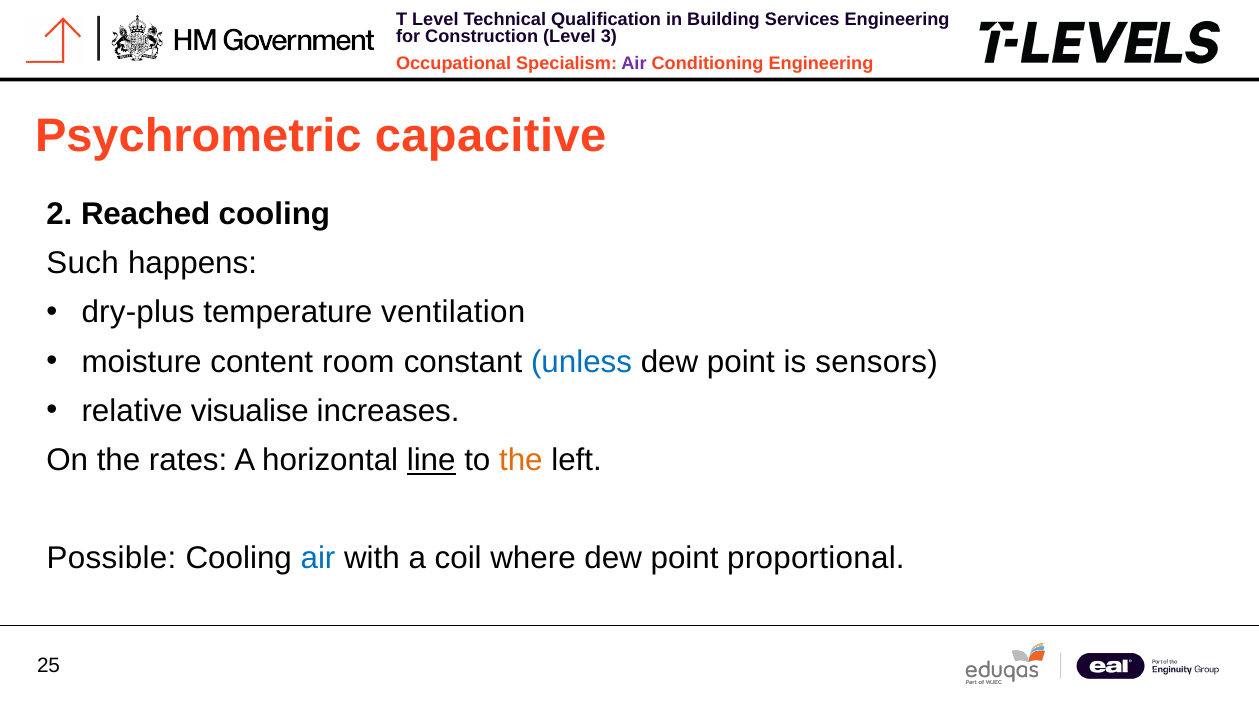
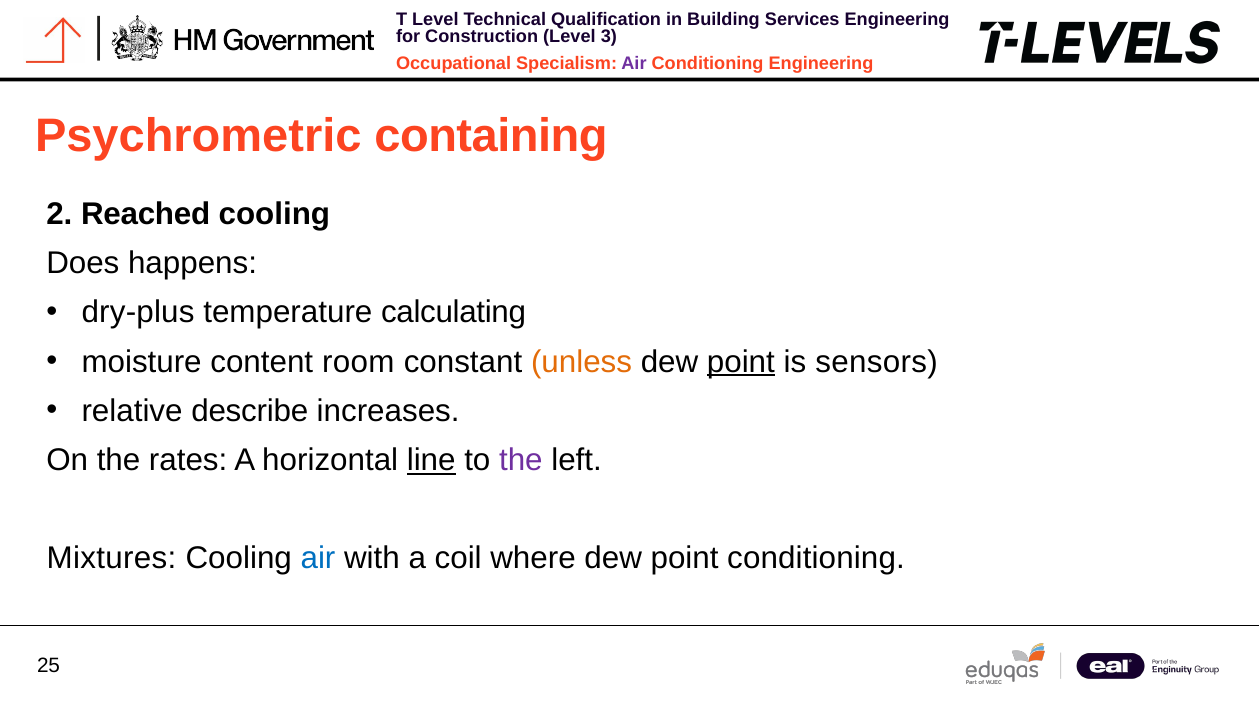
capacitive: capacitive -> containing (491, 136)
Such: Such -> Does (83, 264)
ventilation: ventilation -> calculating (454, 313)
unless colour: blue -> orange (582, 362)
point underline: none -> present (741, 362)
visualise: visualise -> describe (250, 411)
the colour: orange -> purple (521, 461)
Possible: Possible -> Mixtures (111, 559)
point proportional: proportional -> conditioning (816, 559)
